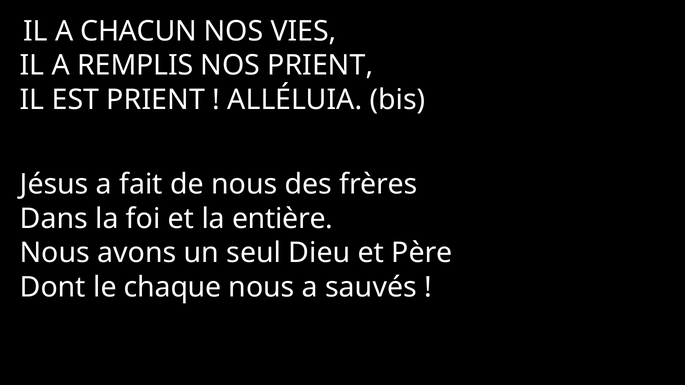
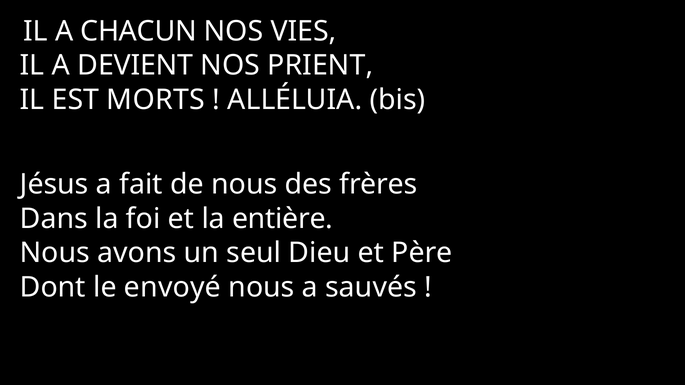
REMPLIS: REMPLIS -> DEVIENT (135, 66)
EST PRIENT: PRIENT -> MORTS (156, 100)
chaque: chaque -> envoyé (172, 287)
